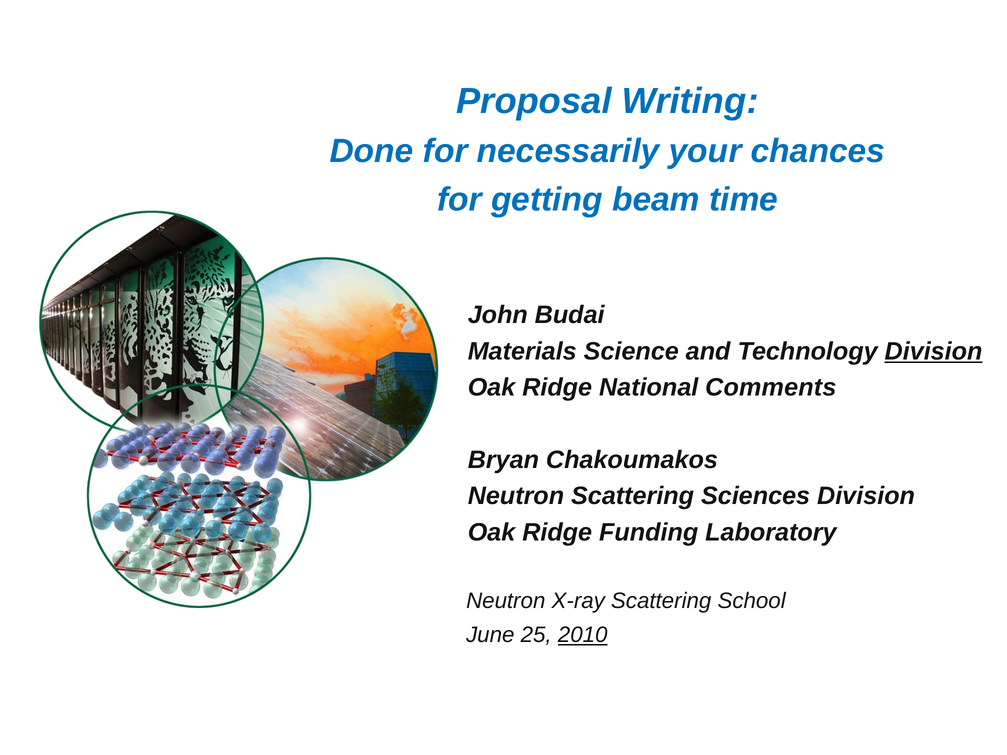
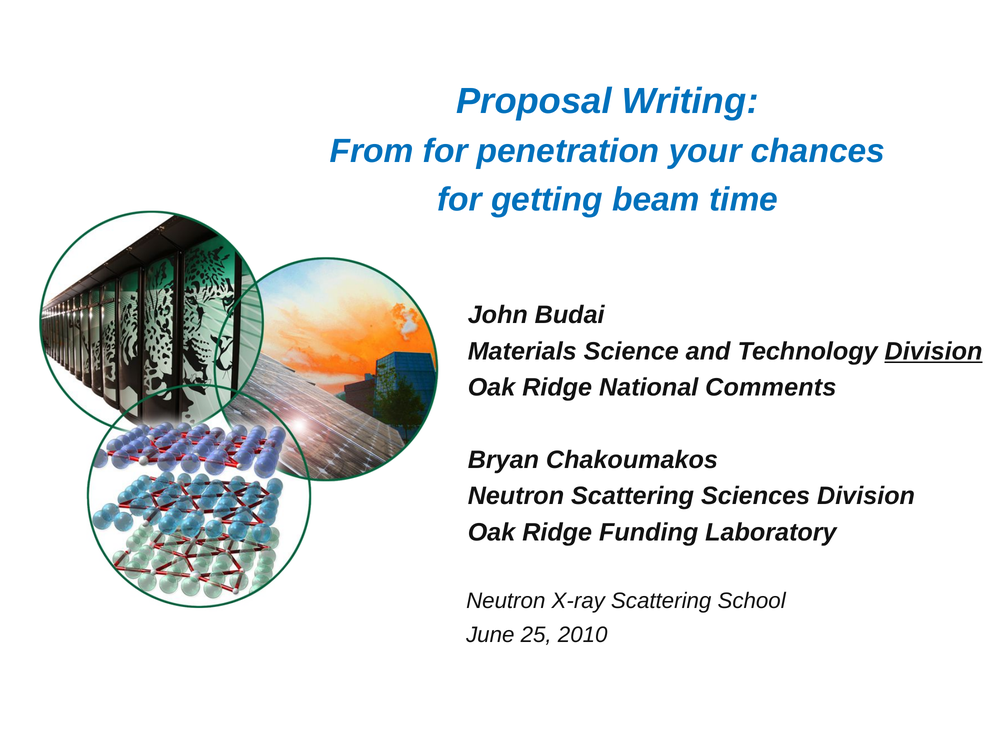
Done: Done -> From (372, 151)
necessarily: necessarily -> penetration (568, 151)
2010 underline: present -> none (583, 635)
